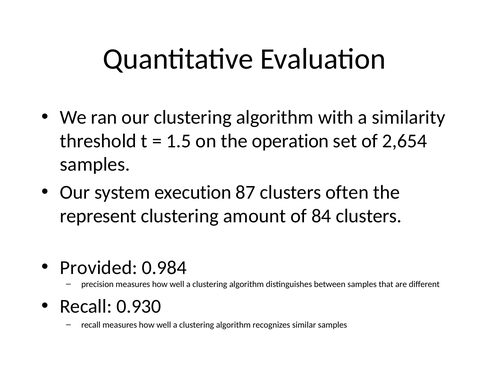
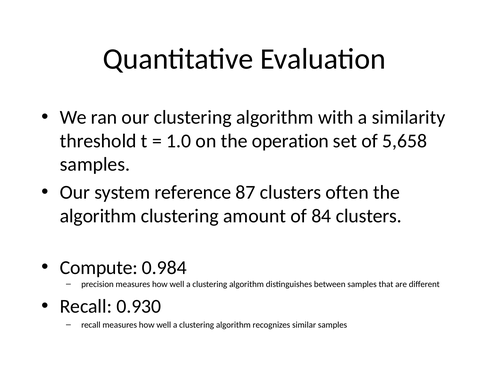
1.5: 1.5 -> 1.0 (179, 141)
2,654: 2,654 -> 5,658 (405, 141)
execution: execution -> reference (193, 193)
represent: represent -> algorithm (98, 216)
Provided: Provided -> Compute (99, 268)
